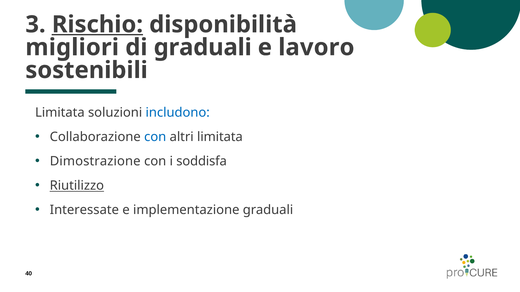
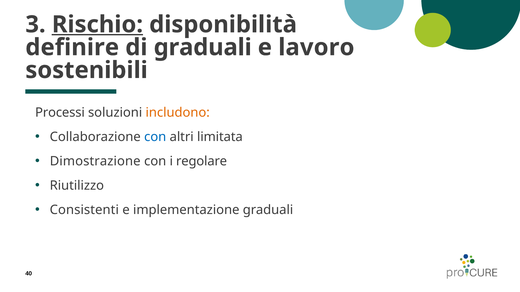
migliori: migliori -> definire (72, 47)
Limitata: Limitata -> Processi (60, 113)
includono colour: blue -> orange (178, 113)
soddisfa: soddisfa -> regolare (202, 162)
Riutilizzo underline: present -> none (77, 186)
Interessate: Interessate -> Consistenti (84, 210)
